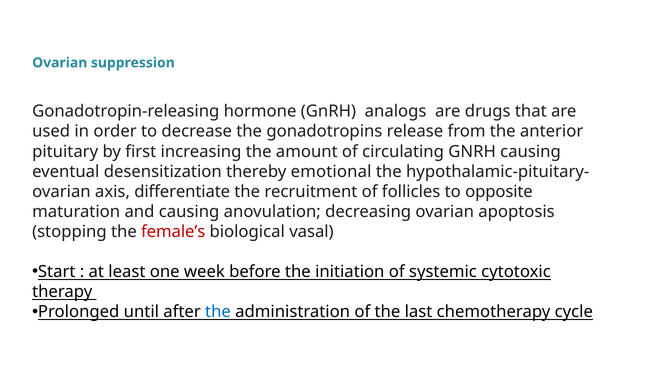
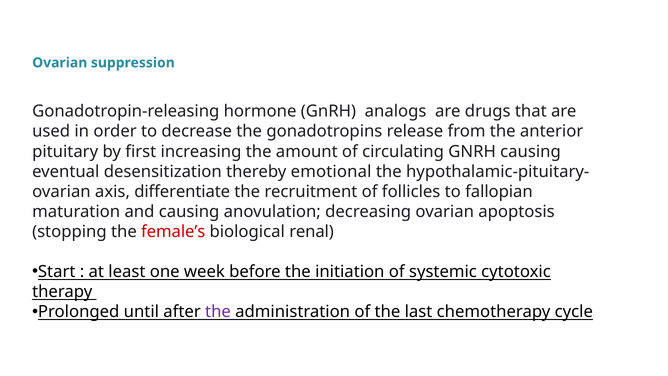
opposite: opposite -> fallopian (499, 191)
vasal: vasal -> renal (312, 232)
the colour: blue -> purple (218, 312)
